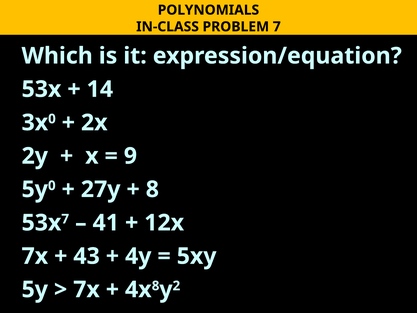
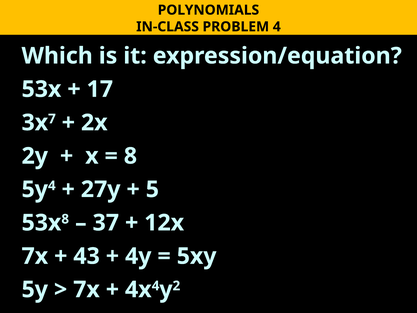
PROBLEM 7: 7 -> 4 (277, 27)
14: 14 -> 17 (100, 89)
0: 0 -> 7 (52, 119)
9: 9 -> 8 (130, 156)
5y 0: 0 -> 4 (52, 186)
8: 8 -> 5 (152, 189)
53x 7: 7 -> 8 (65, 219)
41: 41 -> 37 (106, 223)
8: 8 -> 4 (156, 286)
